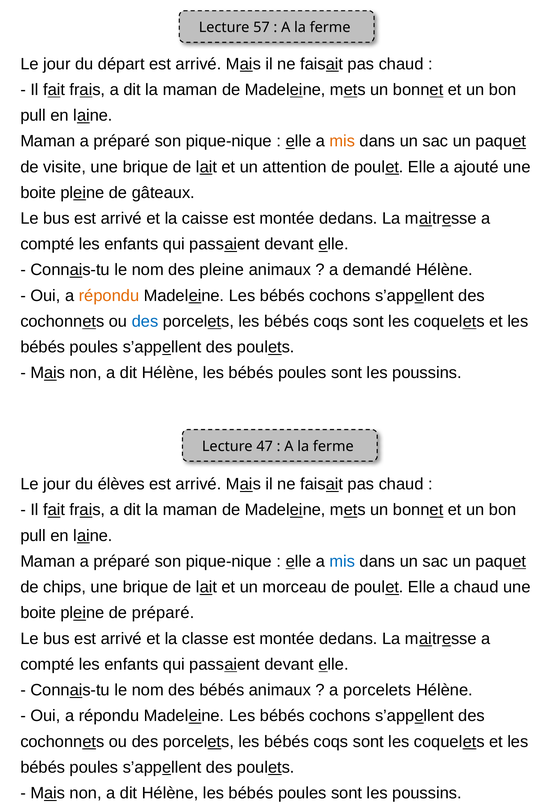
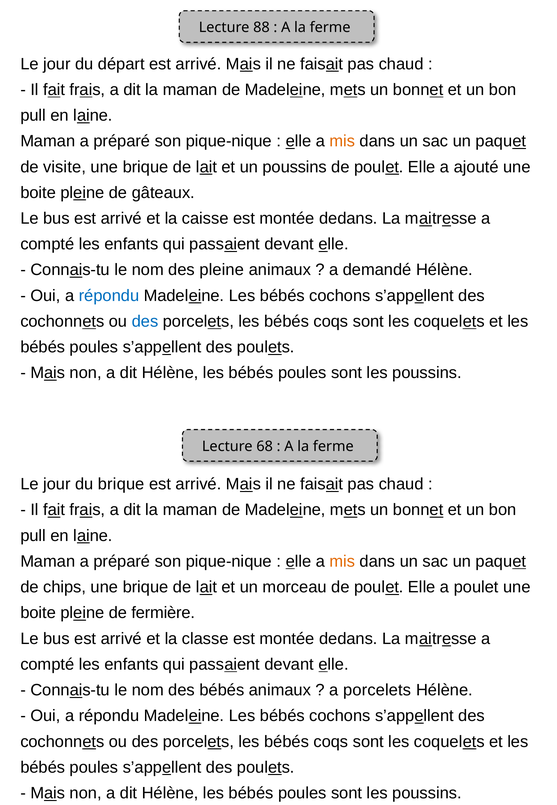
57: 57 -> 88 (261, 28)
un attention: attention -> poussins (295, 167)
répondu colour: orange -> blue (109, 295)
47: 47 -> 68 (265, 446)
du élèves: élèves -> brique (121, 484)
mis colour: blue -> orange (342, 561)
a chaud: chaud -> poulet (476, 587)
de préparé: préparé -> fermière (163, 613)
